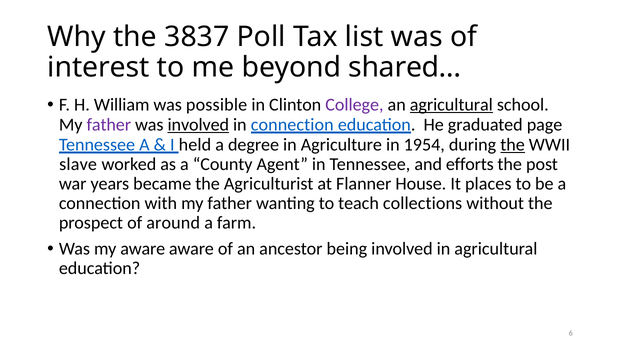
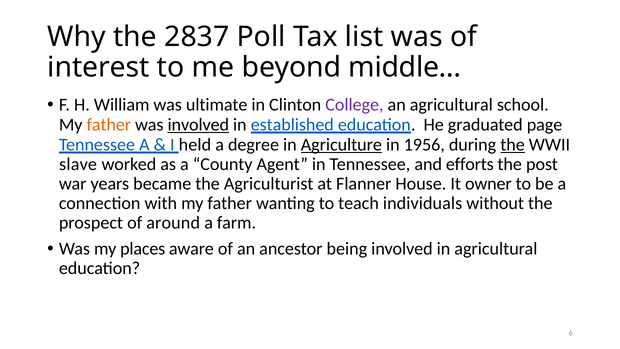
3837: 3837 -> 2837 (197, 37)
shared…: shared… -> middle… (405, 67)
possible: possible -> ultimate (217, 105)
agricultural underline: present -> none (451, 105)
father colour: purple -> orange (109, 125)
in connection: connection -> established (292, 125)
Agriculture underline: none -> present (341, 145)
1954: 1954 -> 1956 (424, 145)
places: places -> owner (488, 184)
collections: collections -> individuals (423, 203)
my aware: aware -> places (143, 249)
